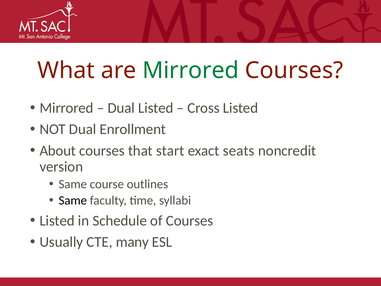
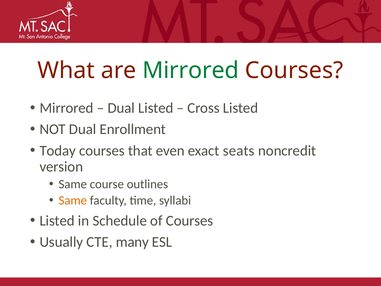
About: About -> Today (58, 150)
start: start -> even (170, 150)
Same colour: black -> orange (73, 200)
